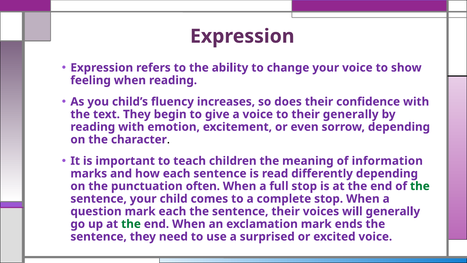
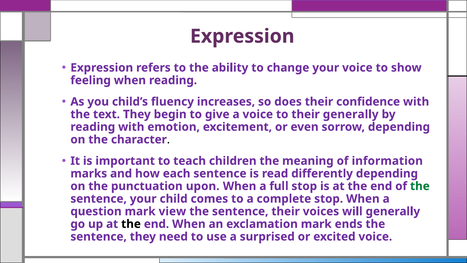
often: often -> upon (203, 186)
mark each: each -> view (172, 211)
the colour: green -> black (131, 224)
